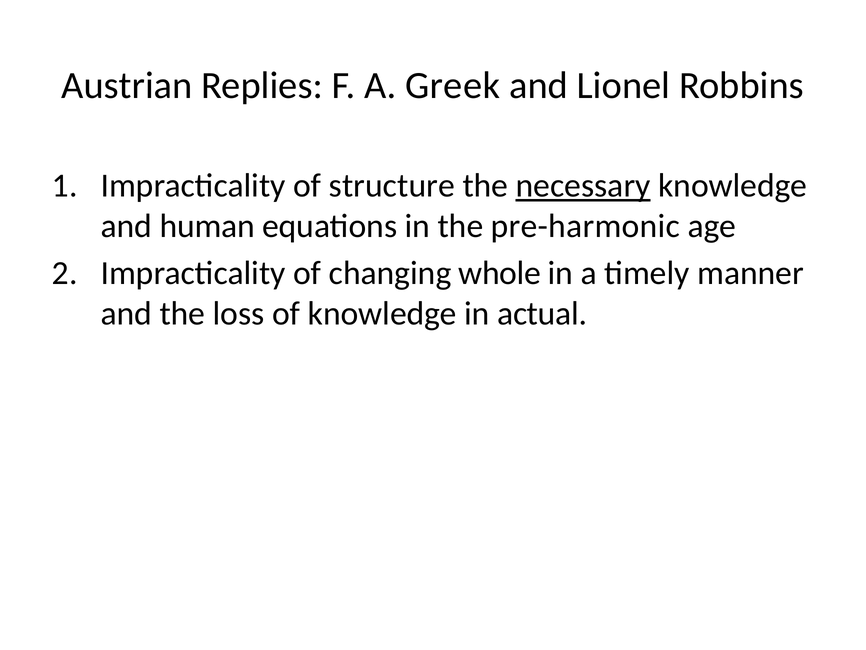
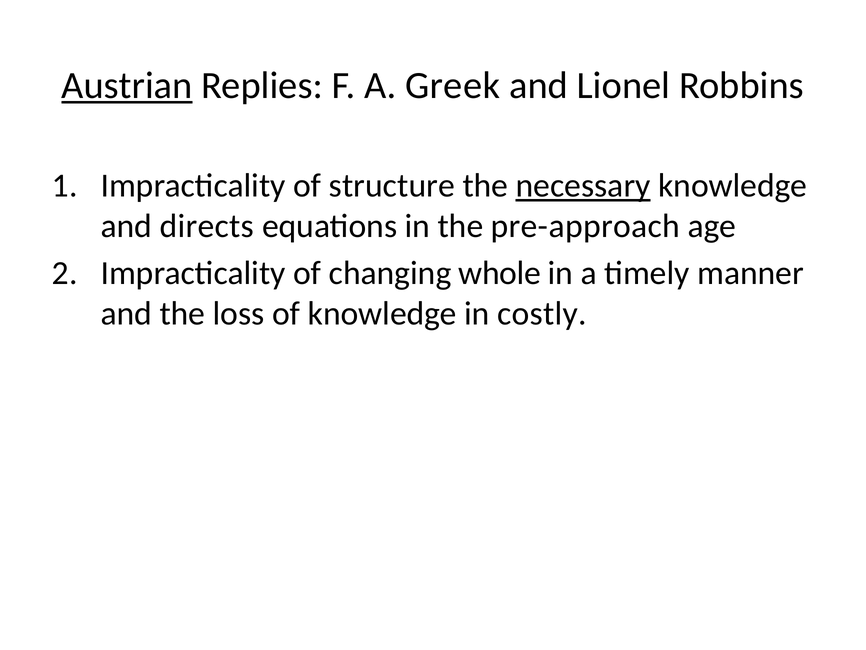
Austrian underline: none -> present (127, 86)
human: human -> directs (207, 226)
pre-harmonic: pre-harmonic -> pre-approach (585, 226)
actual: actual -> costly (542, 313)
